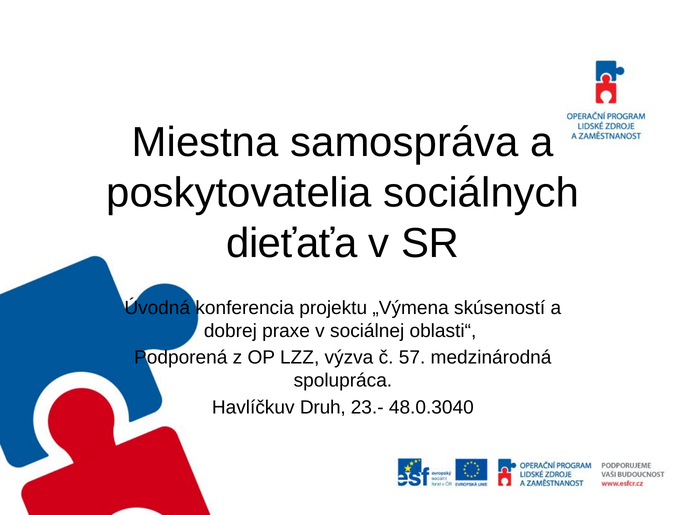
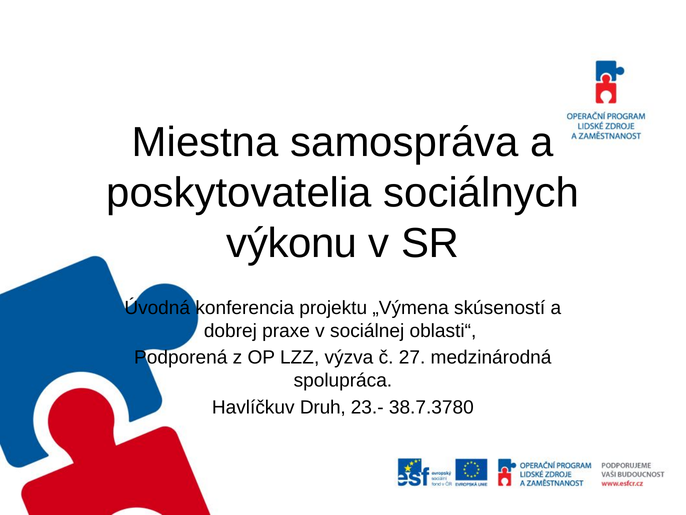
dieťaťa: dieťaťa -> výkonu (292, 243)
57: 57 -> 27 (412, 357)
48.0.3040: 48.0.3040 -> 38.7.3780 (431, 407)
